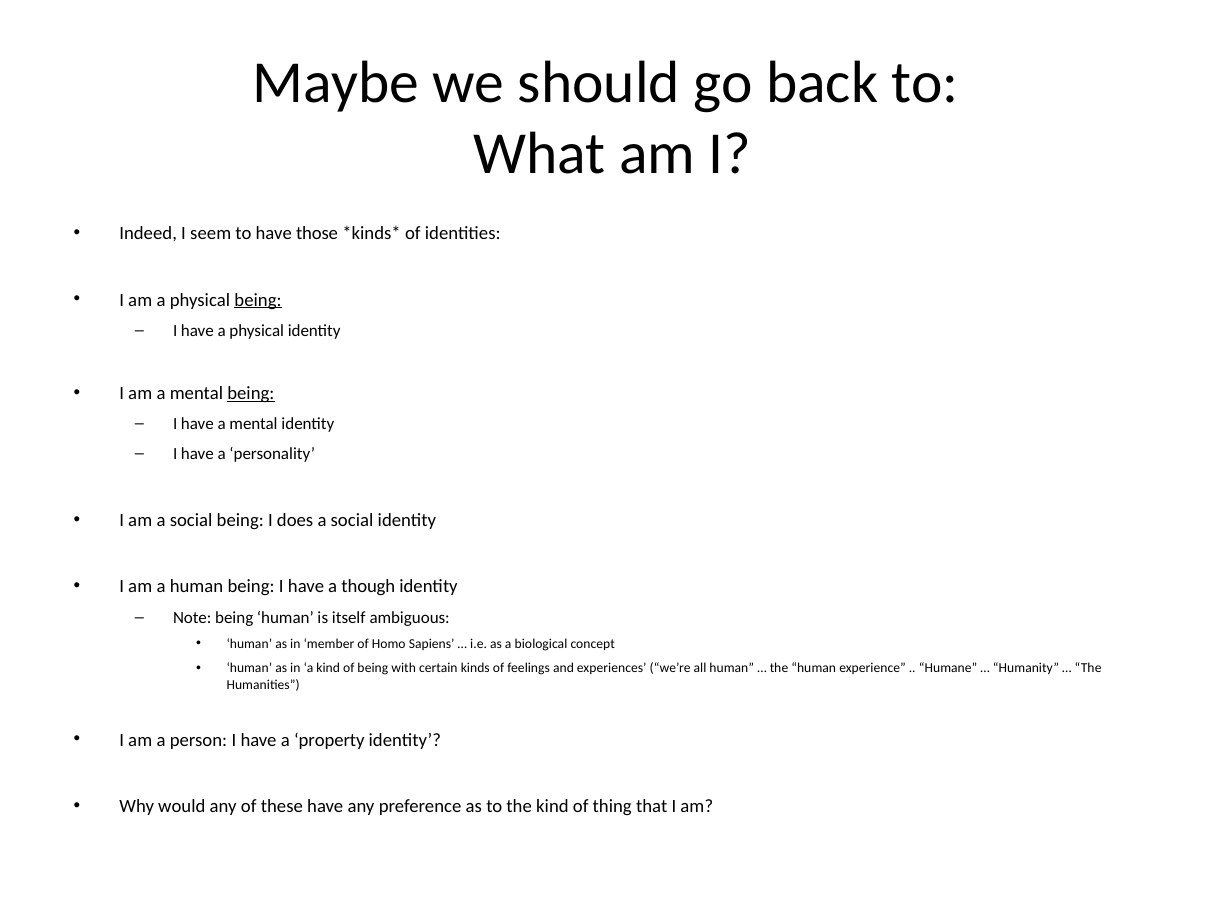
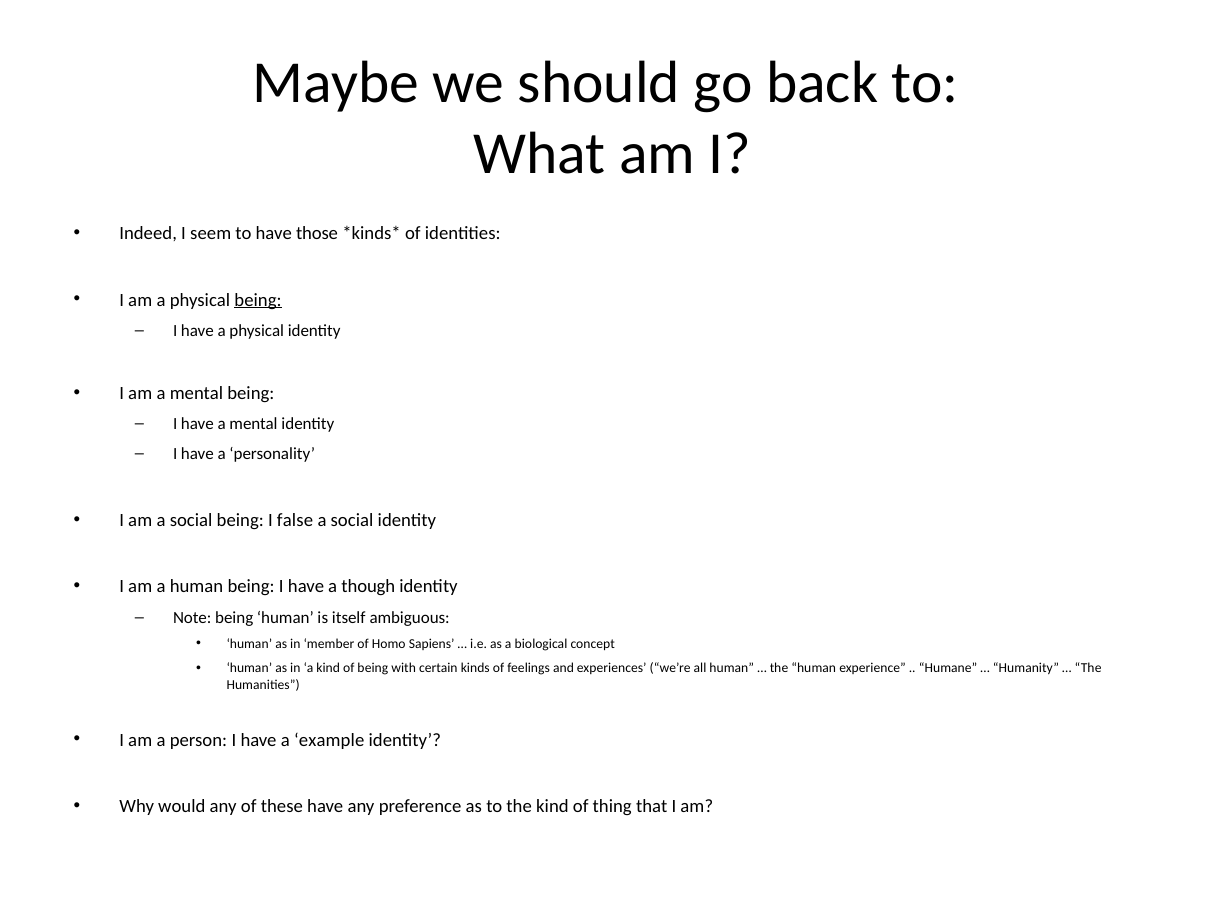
being underline: present -> none (251, 393)
does: does -> false (295, 520)
property: property -> example (329, 740)
